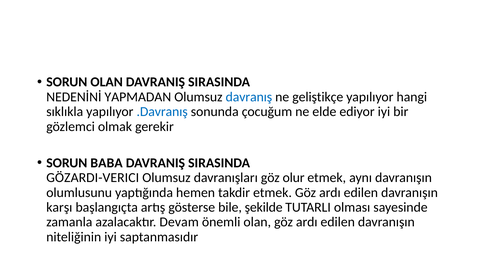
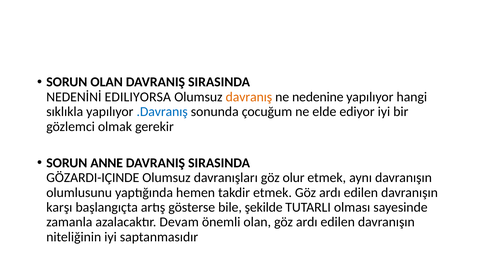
YAPMADAN: YAPMADAN -> EDILIYORSA (138, 97)
davranış colour: blue -> orange (249, 97)
geliştikçe: geliştikçe -> nedenine (318, 97)
BABA: BABA -> ANNE (107, 163)
GÖZARDI-VERICI: GÖZARDI-VERICI -> GÖZARDI-IÇINDE (93, 178)
